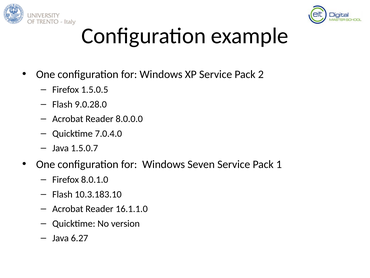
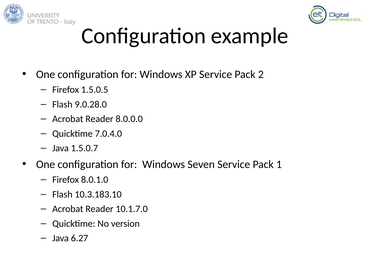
16.1.1.0: 16.1.1.0 -> 10.1.7.0 (132, 209)
